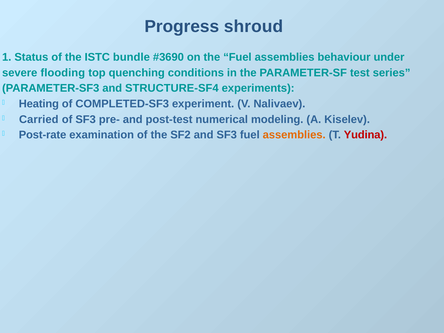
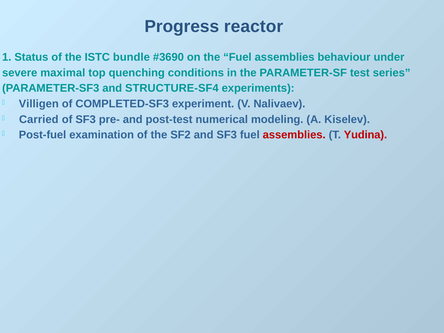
shroud: shroud -> reactor (254, 26)
flooding: flooding -> maximal (63, 73)
Heating: Heating -> Villigen (39, 104)
Post-rate: Post-rate -> Post-fuel (43, 135)
assemblies colour: orange -> red (294, 135)
